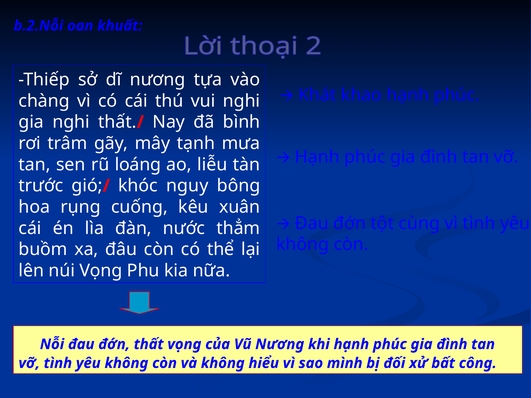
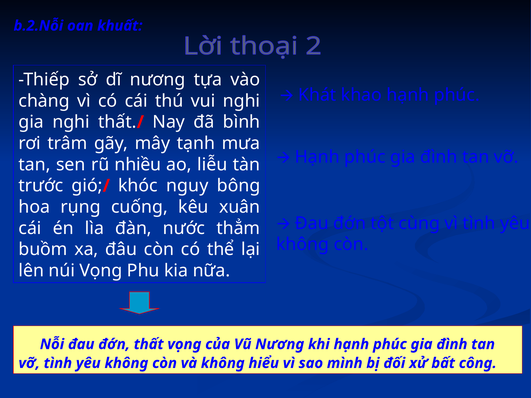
loáng: loáng -> nhiều (138, 165)
